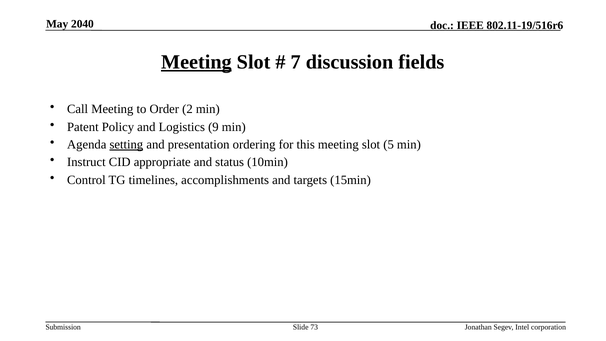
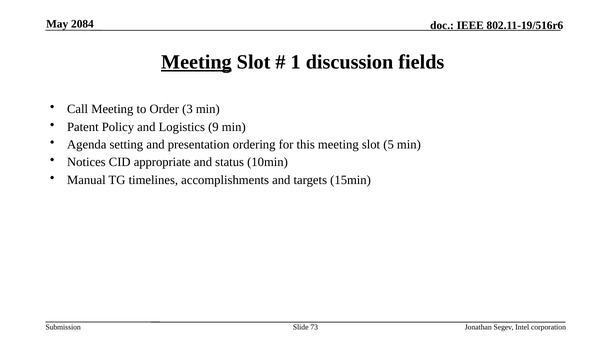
2040: 2040 -> 2084 (82, 24)
7: 7 -> 1 (296, 62)
2: 2 -> 3 (187, 109)
setting underline: present -> none (126, 145)
Instruct: Instruct -> Notices (86, 162)
Control: Control -> Manual (86, 180)
